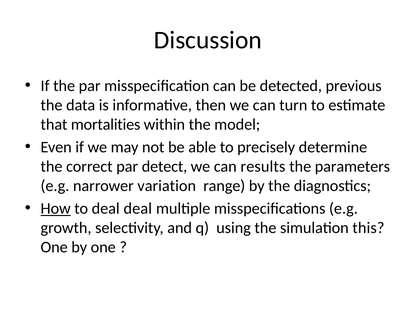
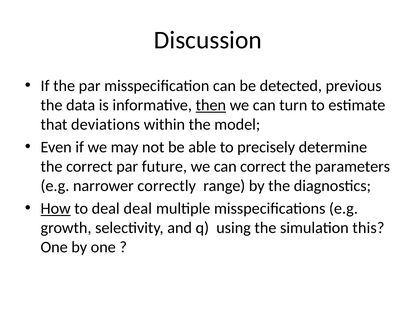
then underline: none -> present (211, 105)
mortalities: mortalities -> deviations (106, 124)
detect: detect -> future (164, 166)
can results: results -> correct (263, 166)
variation: variation -> correctly (167, 186)
